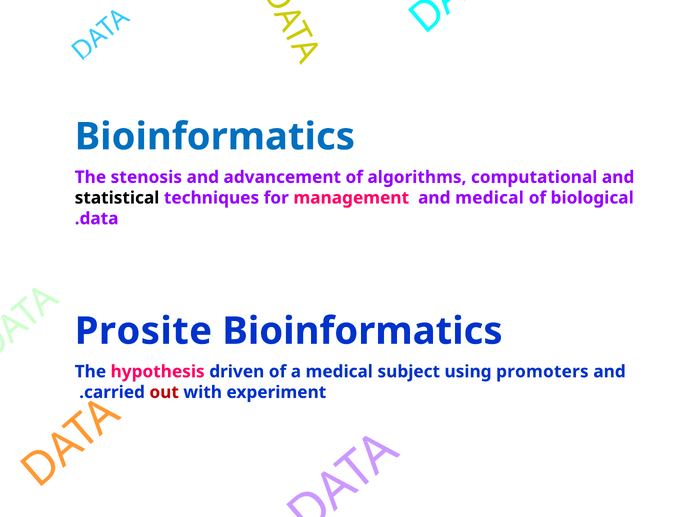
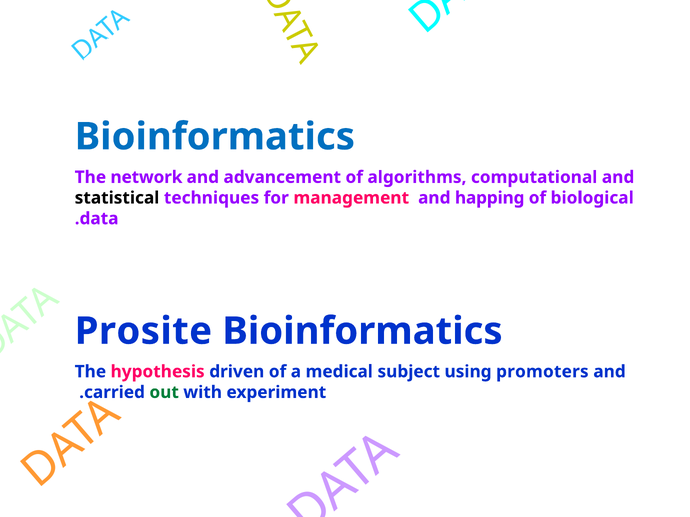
stenosis: stenosis -> network (146, 177)
and medical: medical -> happing (490, 198)
out colour: red -> green (164, 393)
